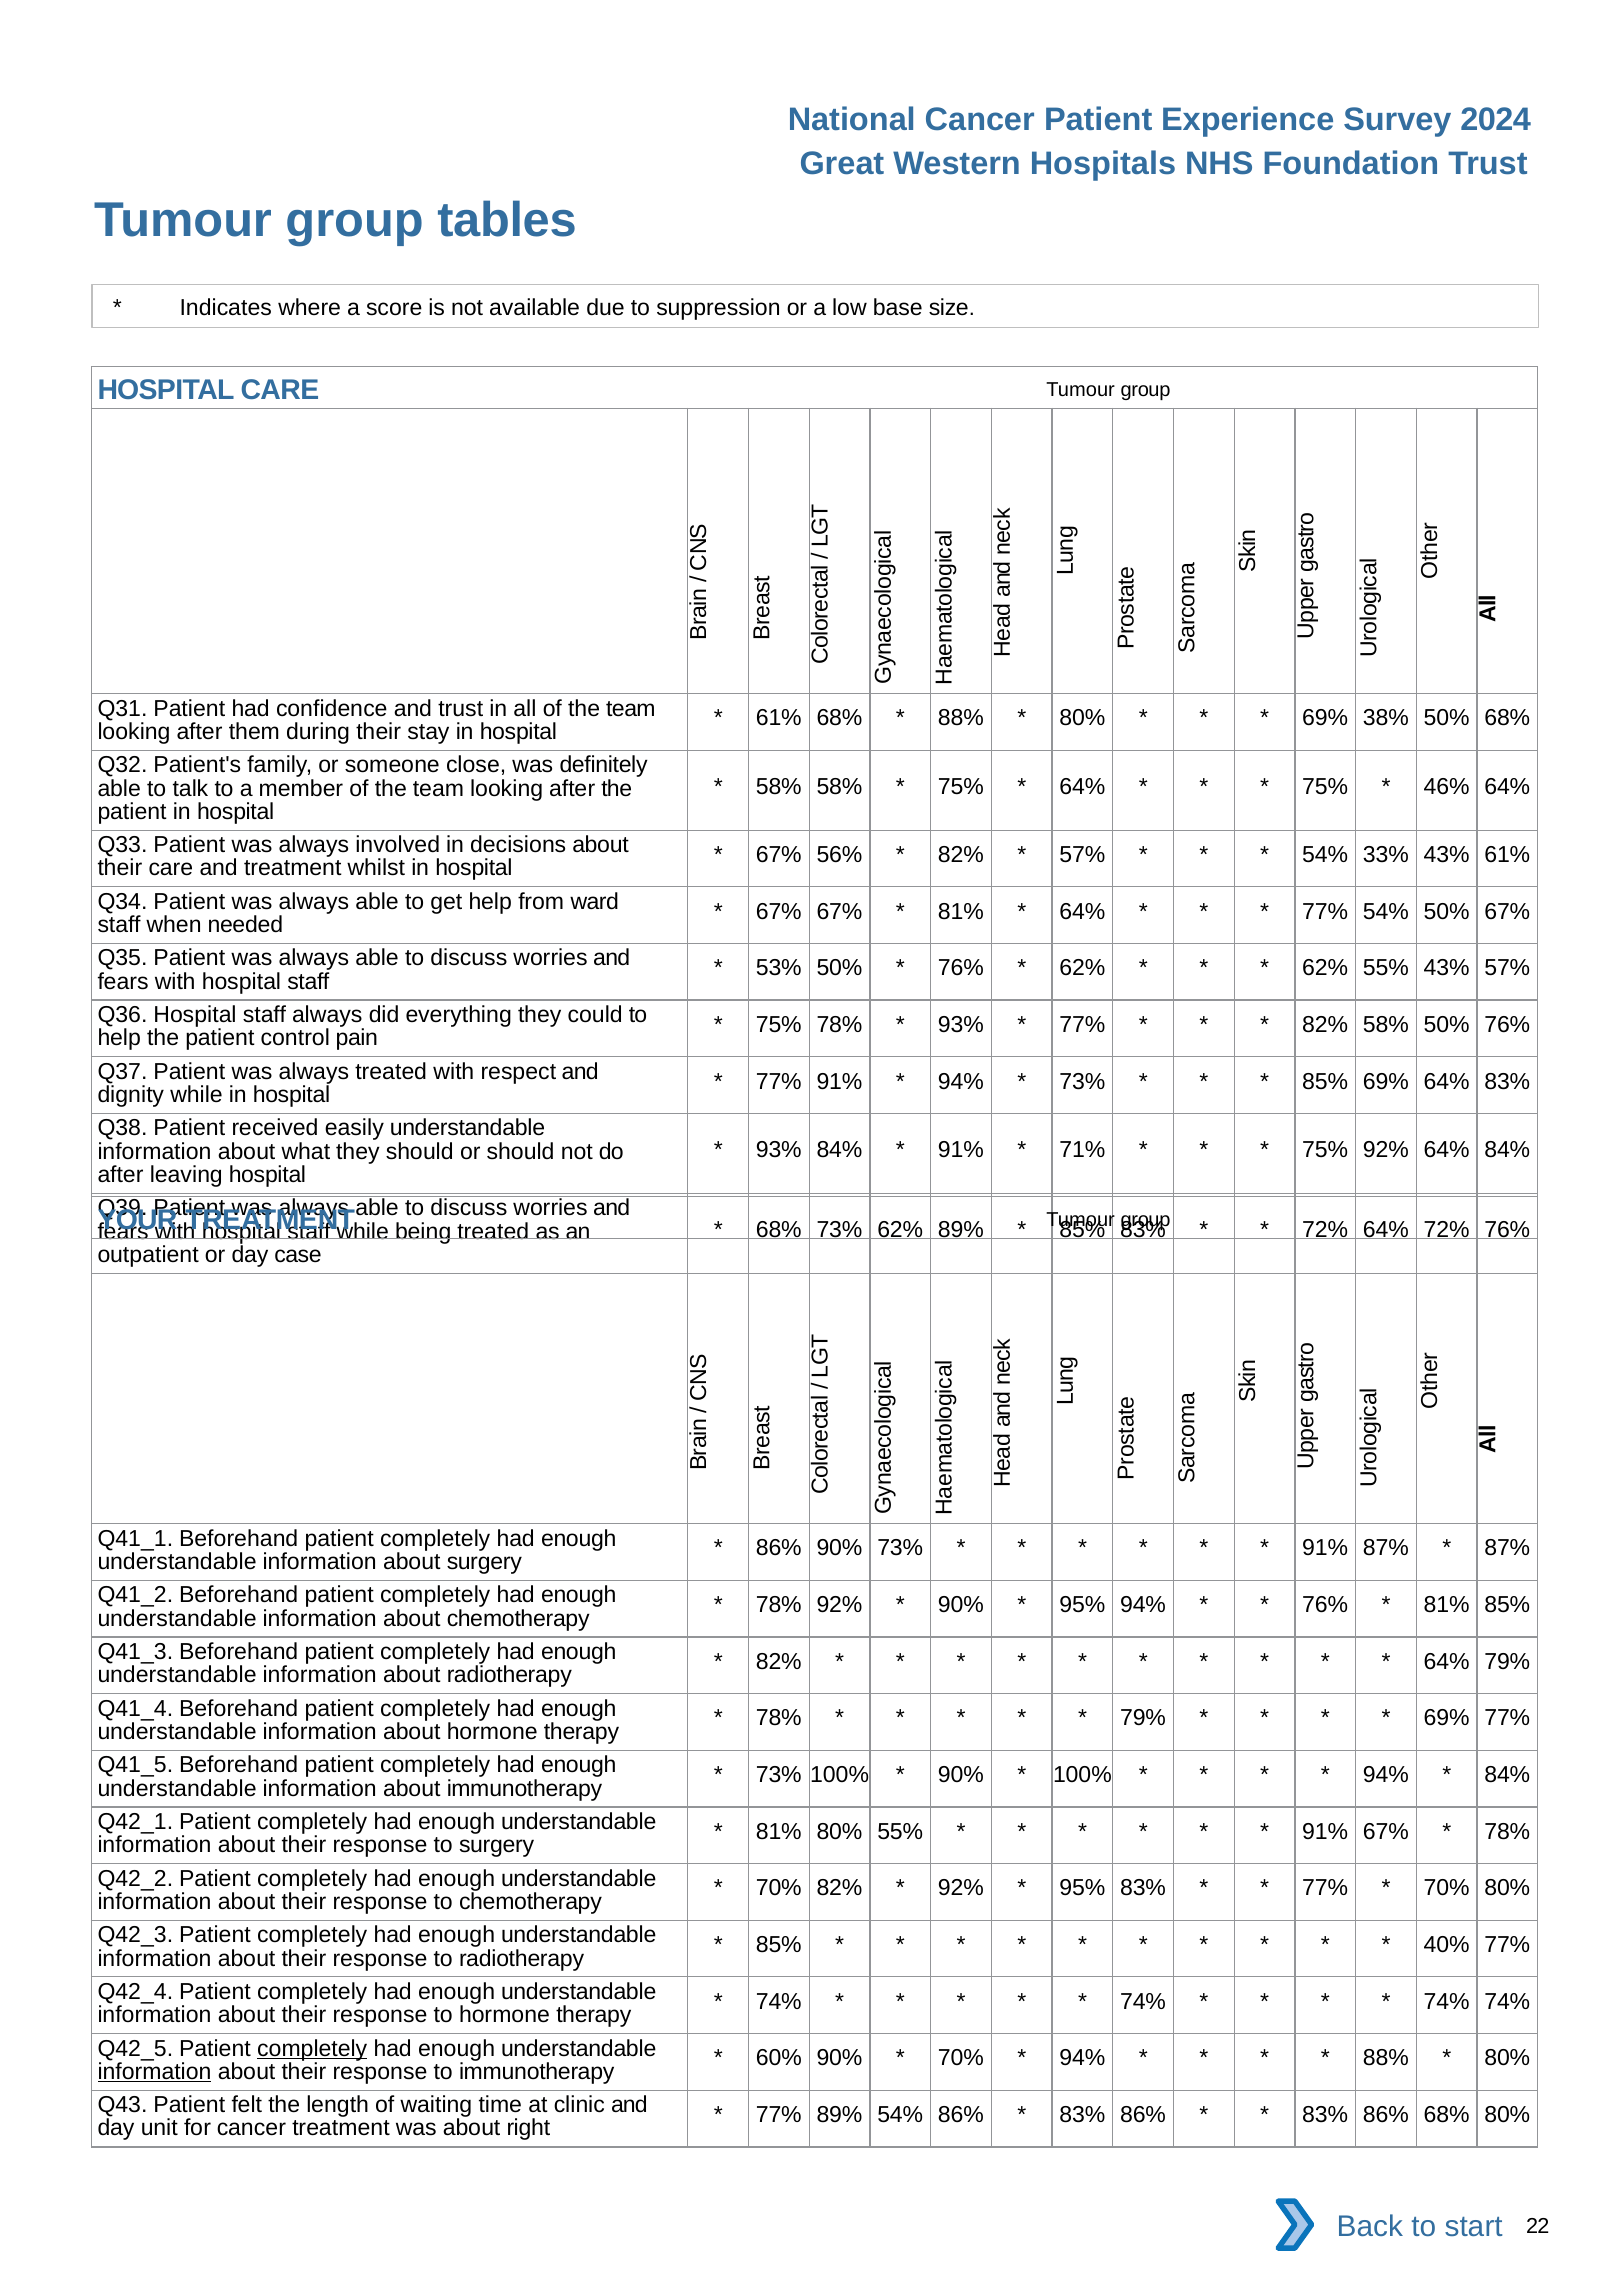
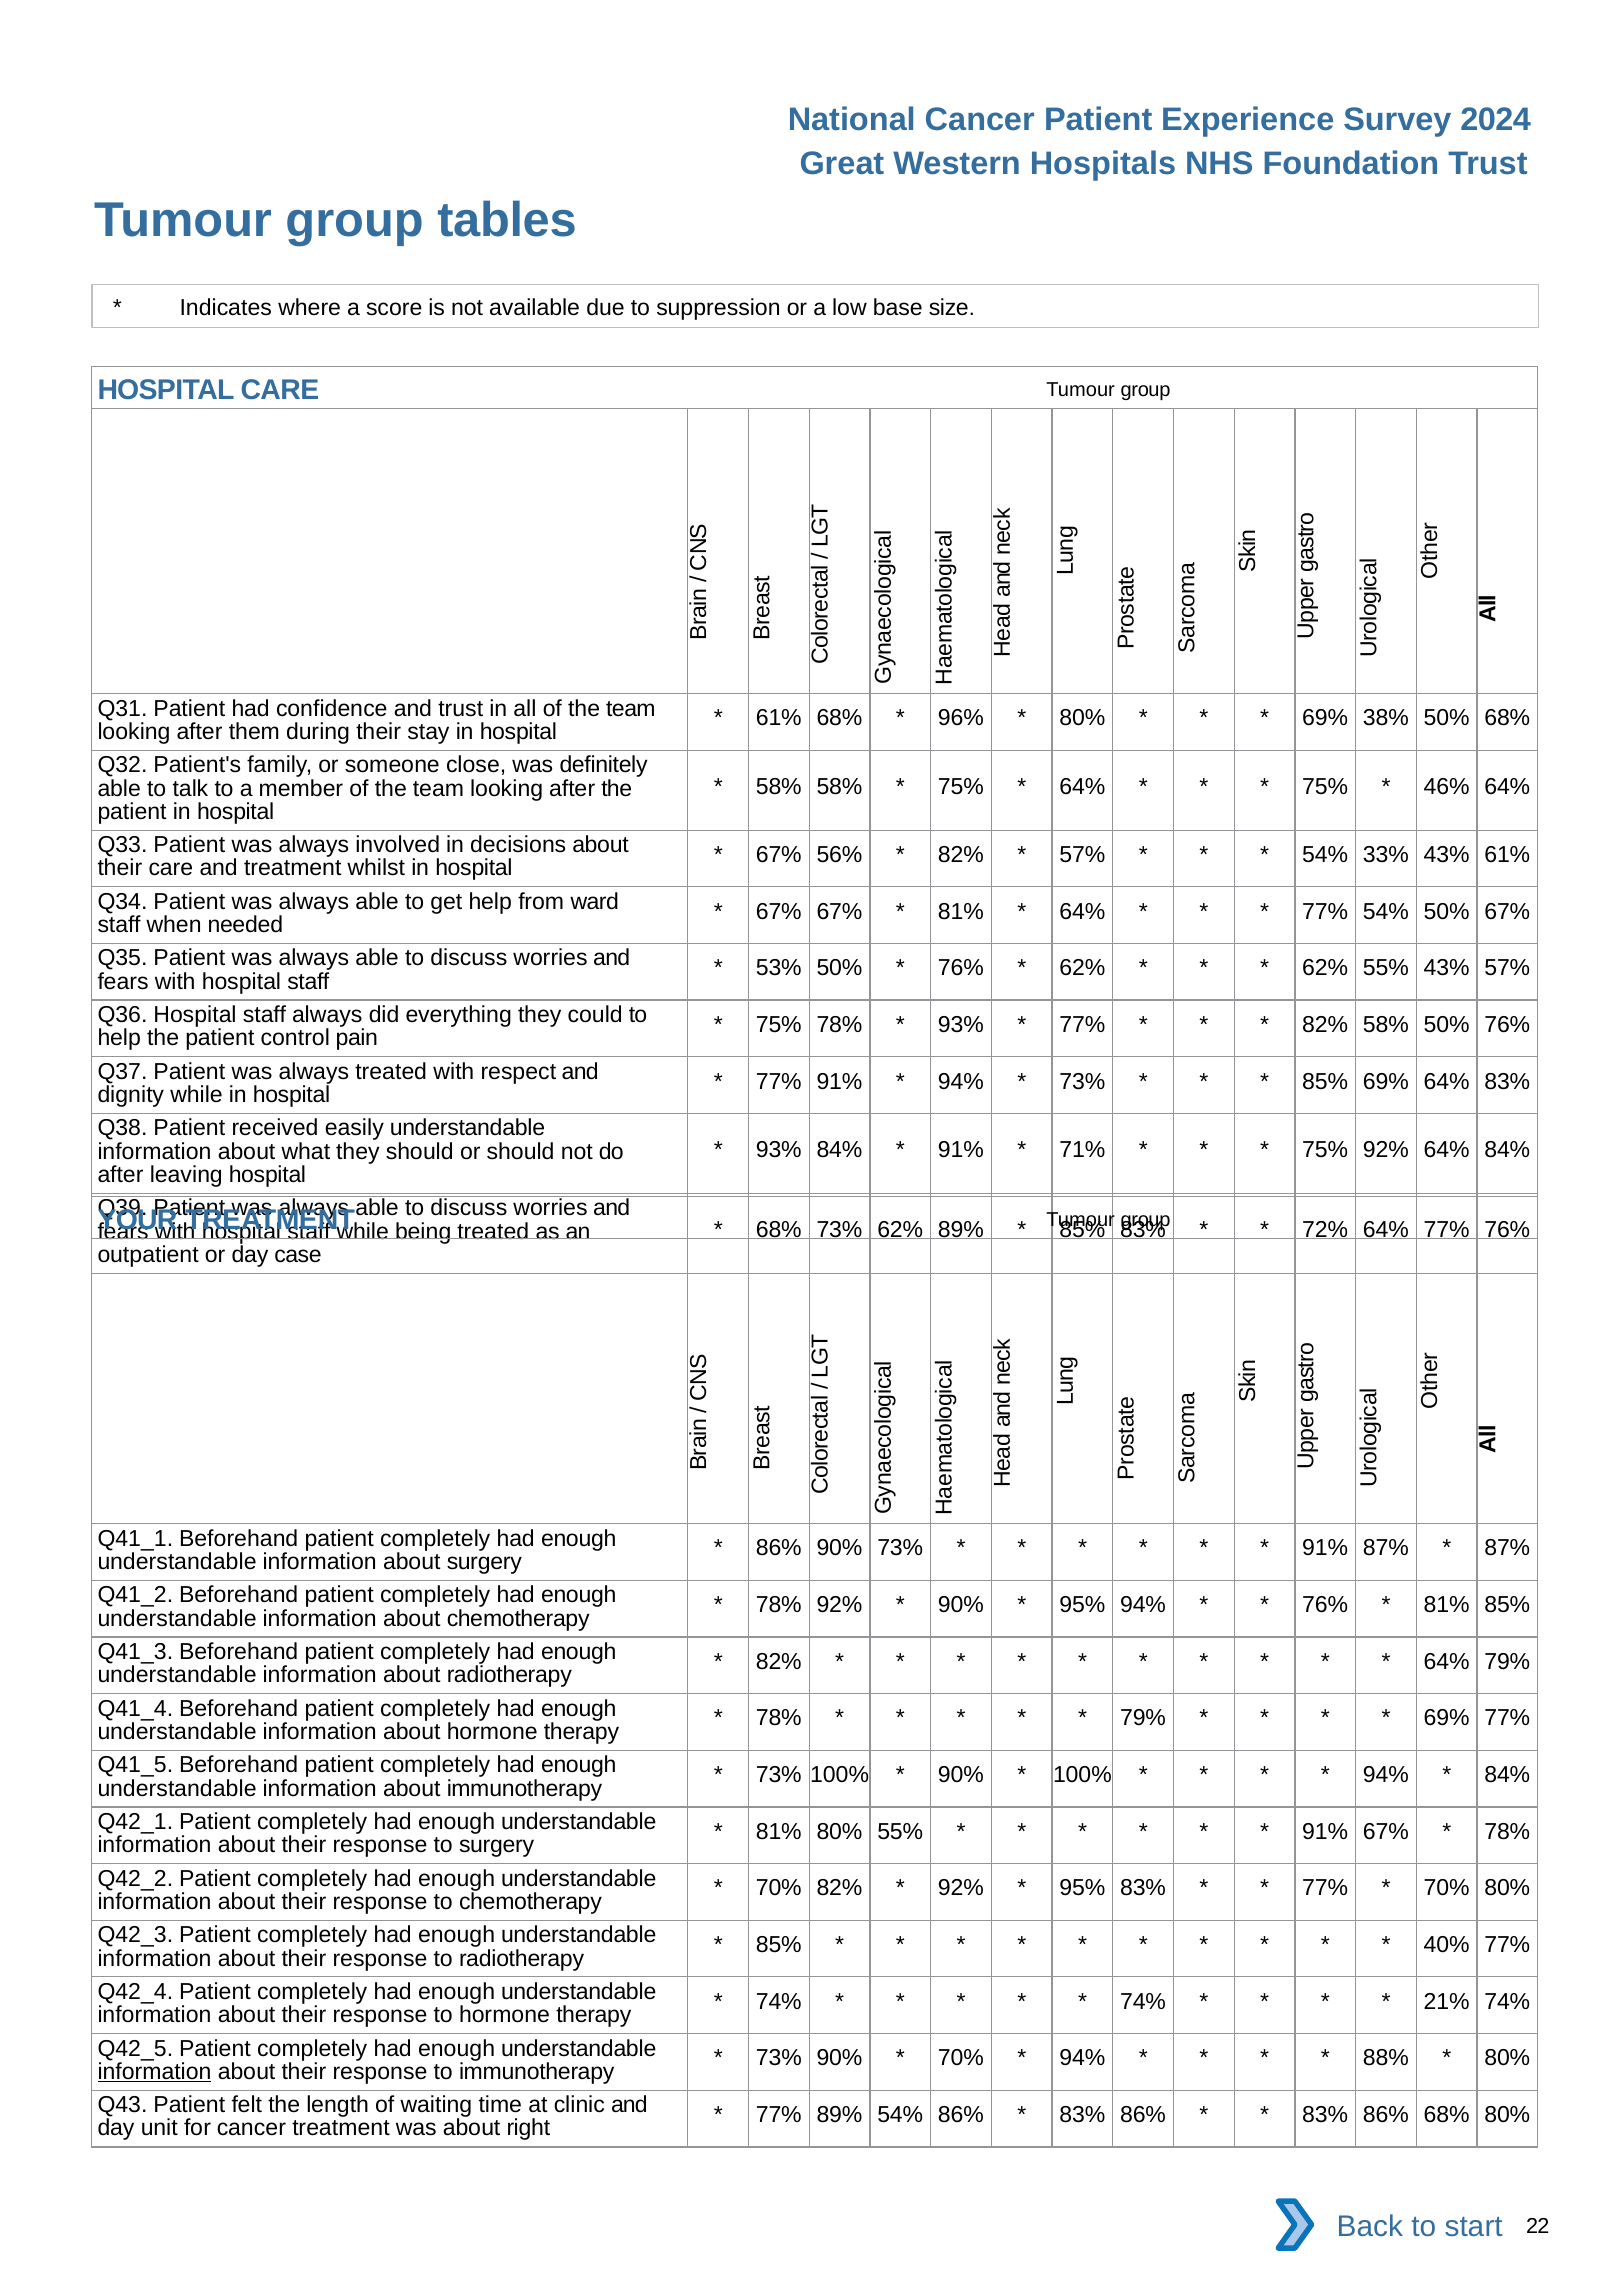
88%: 88% -> 96% (961, 718)
64% 72%: 72% -> 77% (1447, 1229)
74%: 74% -> 21% (1447, 2001)
completely underline: present -> none (312, 2048)
60%: 60% -> 73% (779, 2058)
